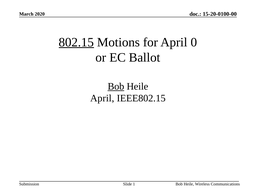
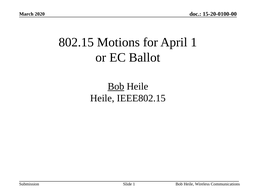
802.15 underline: present -> none (76, 42)
April 0: 0 -> 1 (194, 42)
April: April -> Heile (102, 98)
